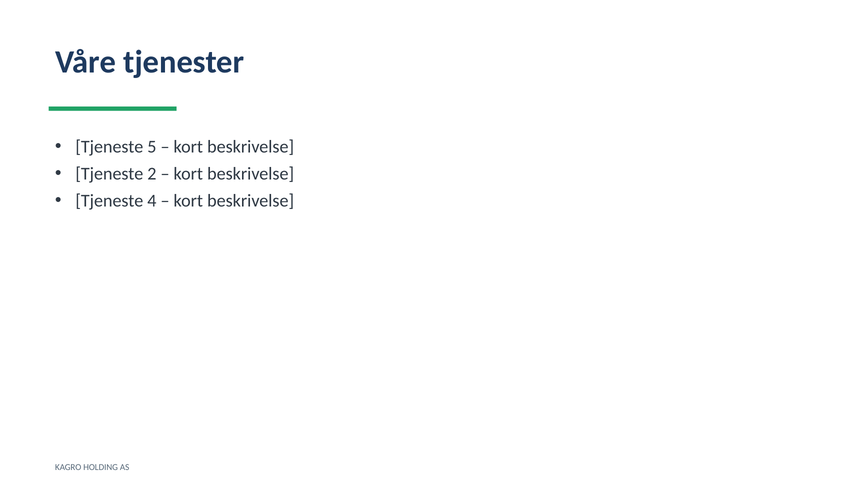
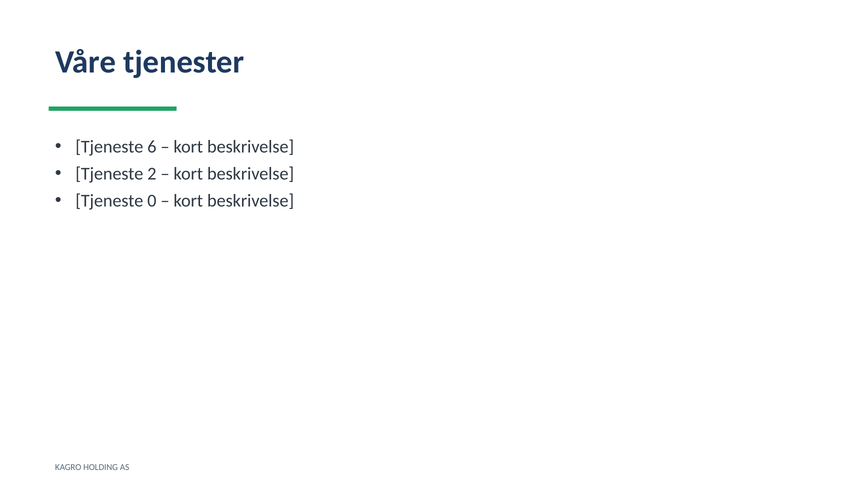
5: 5 -> 6 (152, 147)
4: 4 -> 0 (152, 201)
